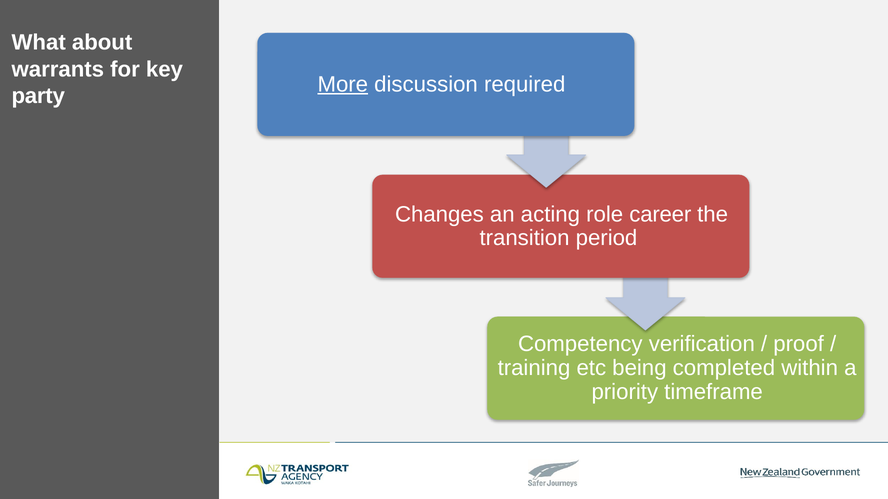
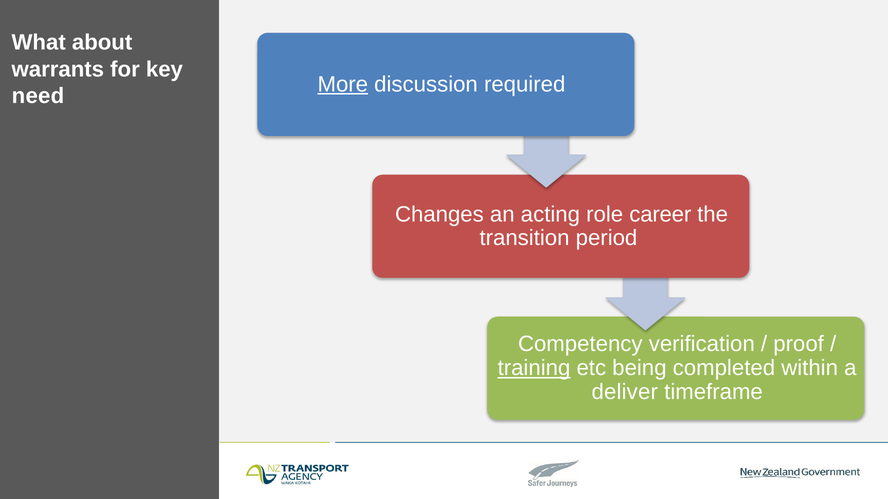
party: party -> need (38, 96)
training underline: none -> present (534, 368)
priority: priority -> deliver (625, 392)
